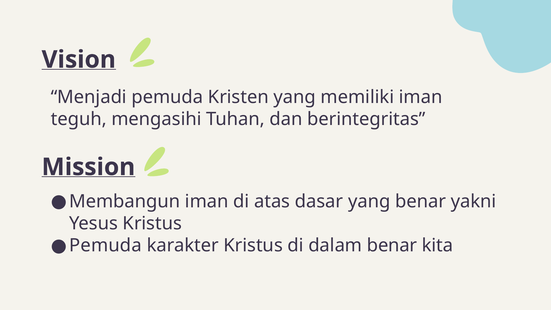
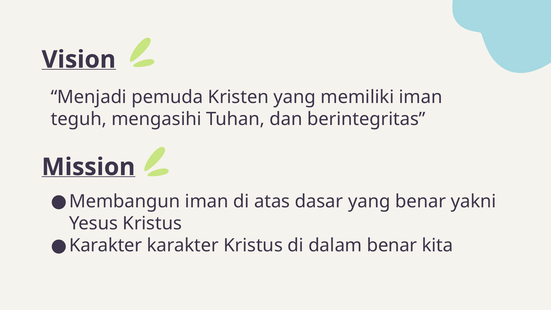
Pemuda: Pemuda -> Karakter (106, 245)
